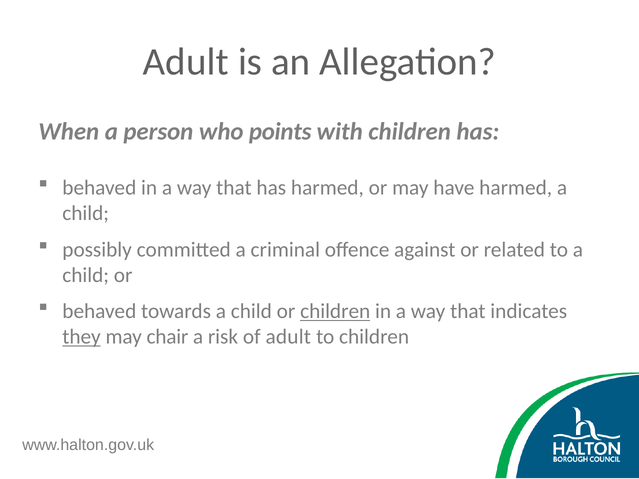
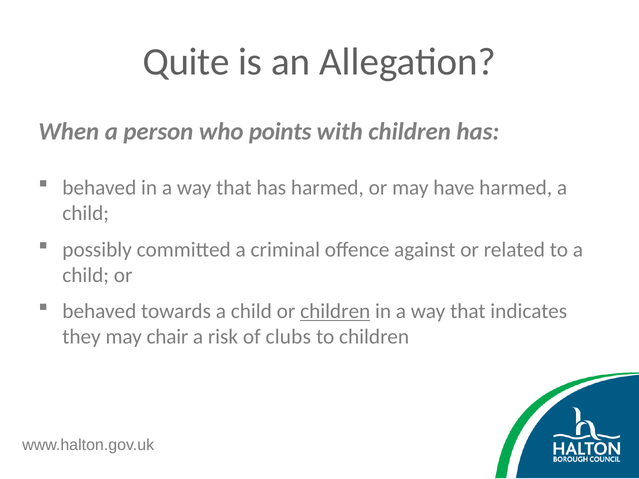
Adult: Adult -> Quite (186, 62)
they underline: present -> none (82, 337)
of adult: adult -> clubs (288, 337)
